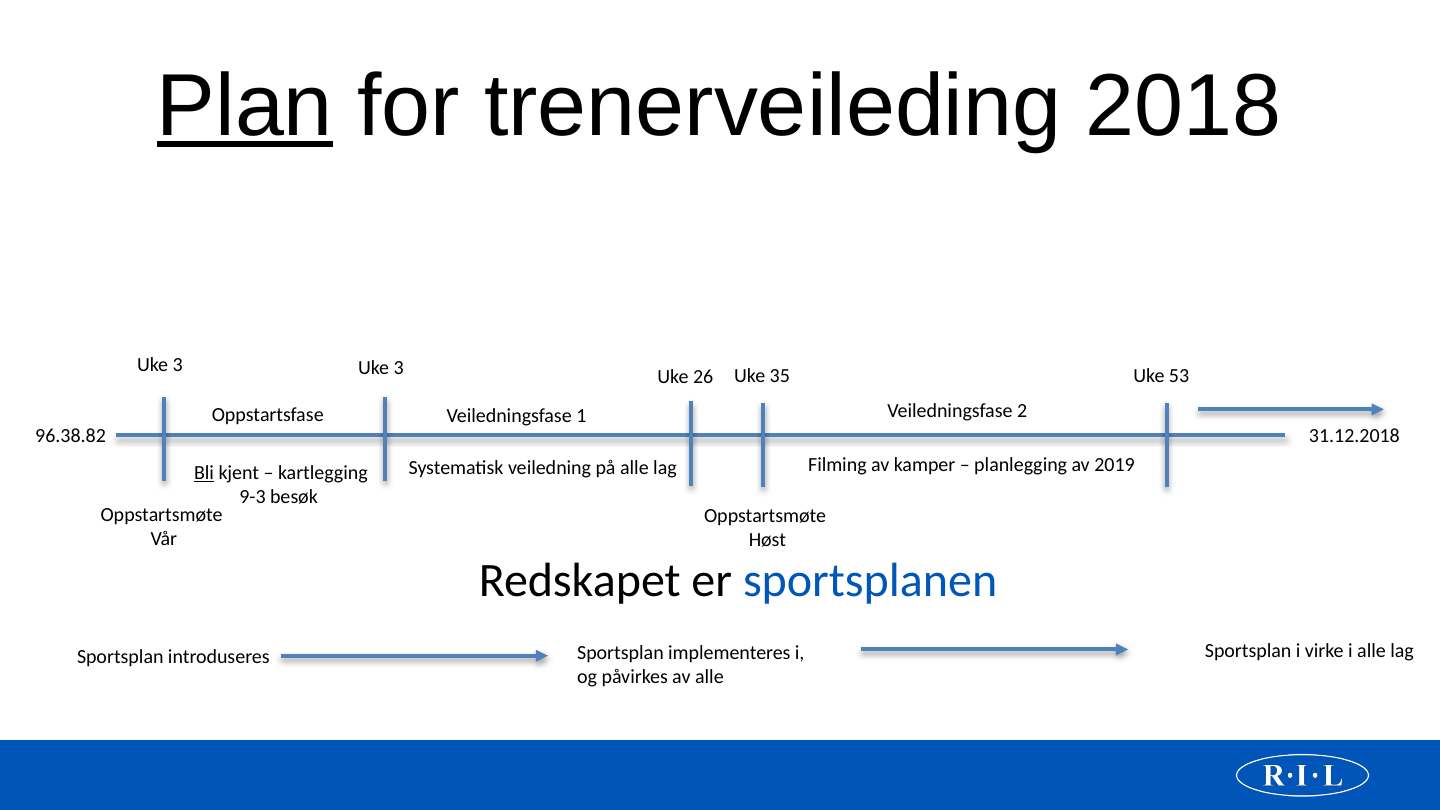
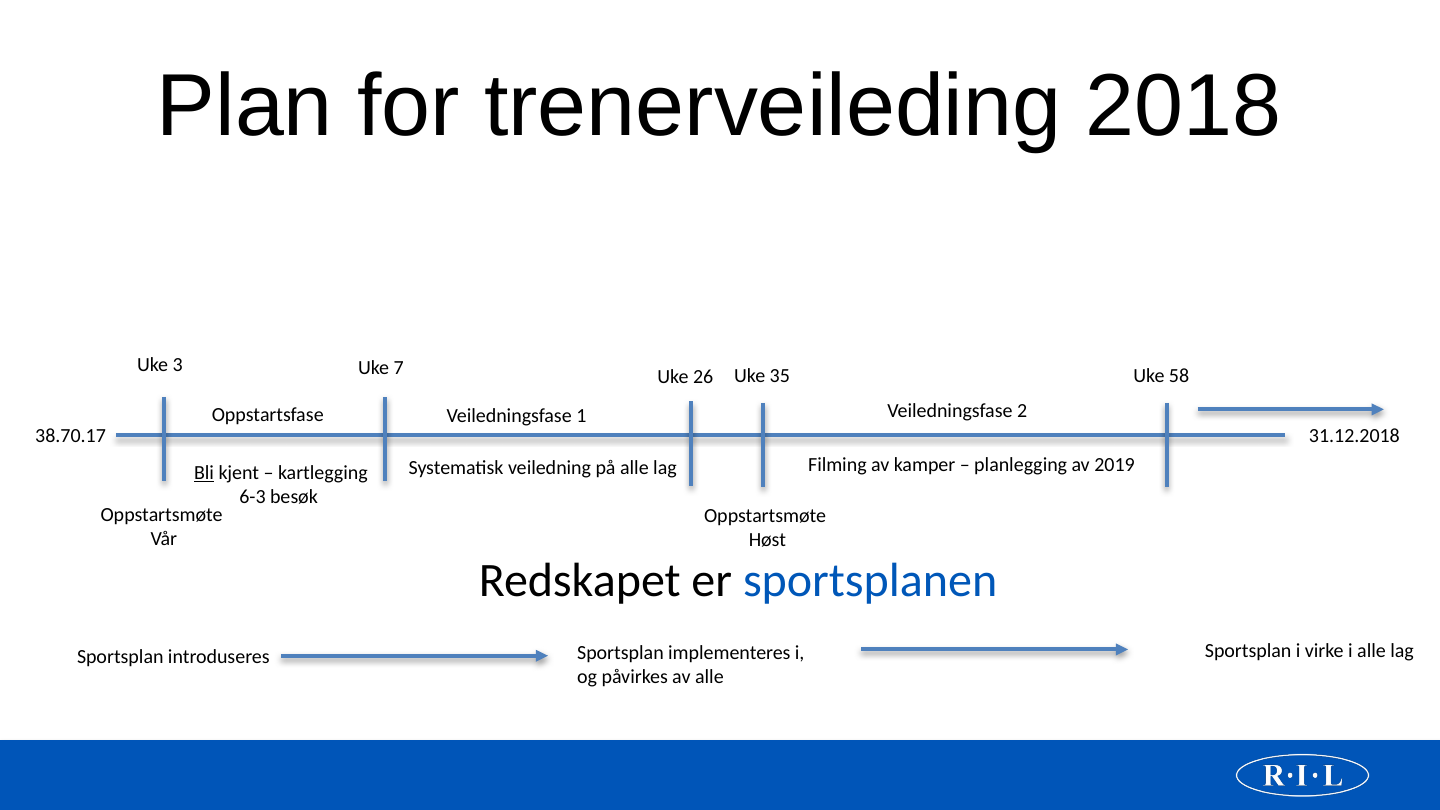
Plan underline: present -> none (245, 106)
3: 3 -> 7 (399, 368)
53: 53 -> 58 (1179, 376)
96.38.82: 96.38.82 -> 38.70.17 (71, 436)
9-3: 9-3 -> 6-3 (253, 497)
